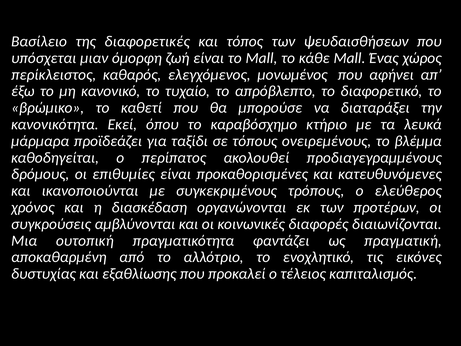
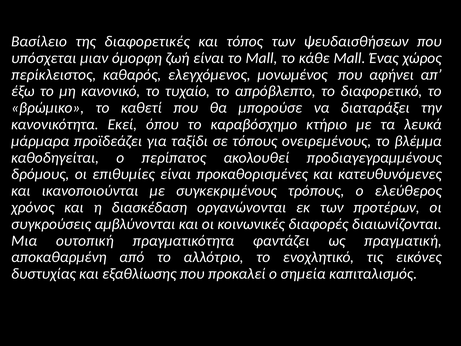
τέλειος: τέλειος -> σημεία (303, 274)
